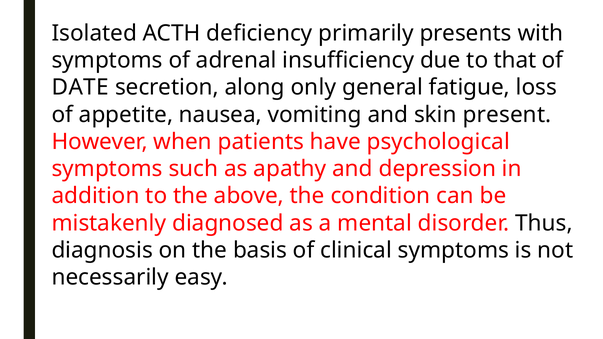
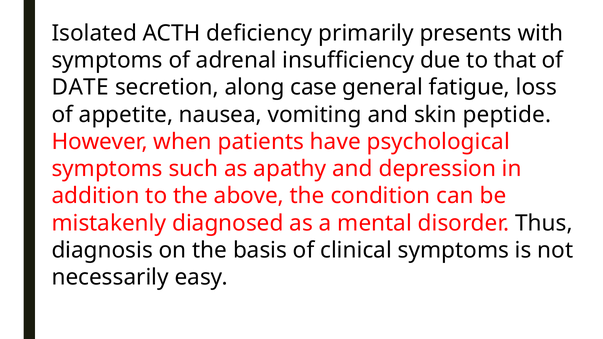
only: only -> case (314, 88)
present: present -> peptide (507, 115)
